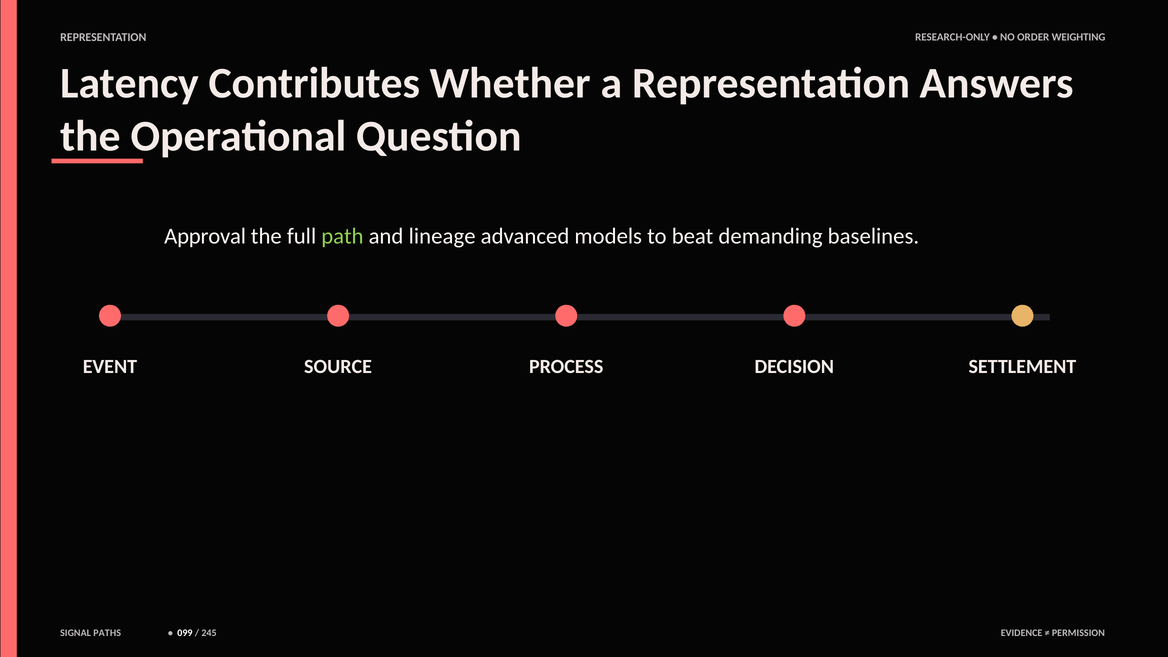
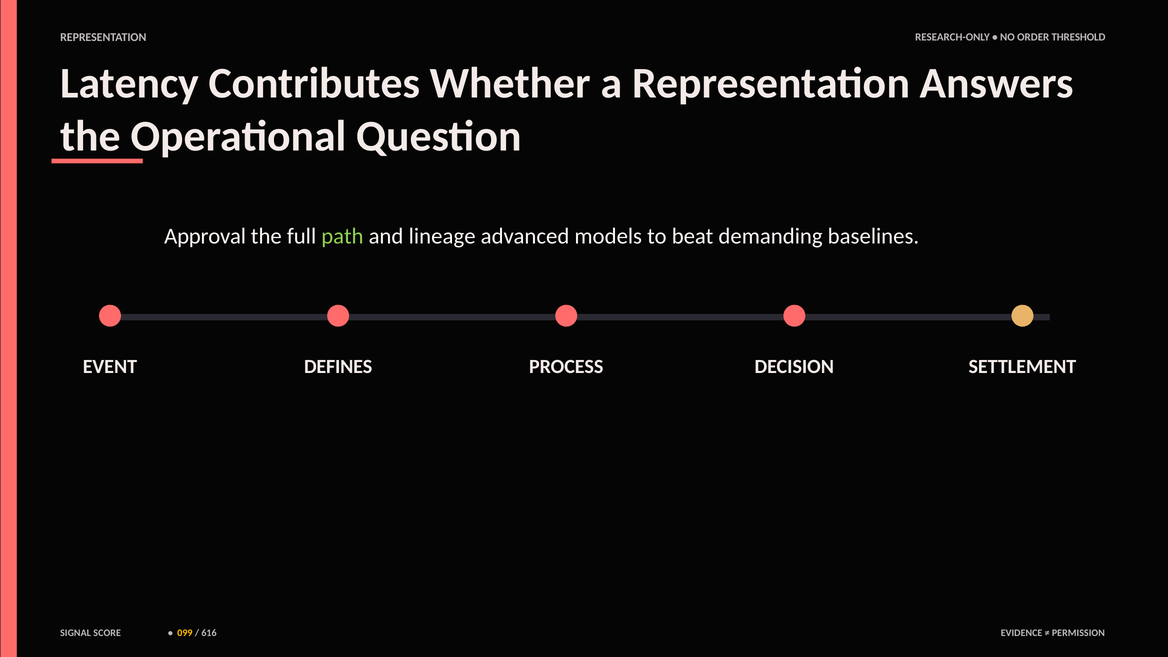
WEIGHTING: WEIGHTING -> THRESHOLD (1079, 37)
SOURCE: SOURCE -> DEFINES (338, 366)
PATHS: PATHS -> SCORE (107, 633)
099 colour: white -> yellow (185, 633)
245: 245 -> 616 (209, 633)
